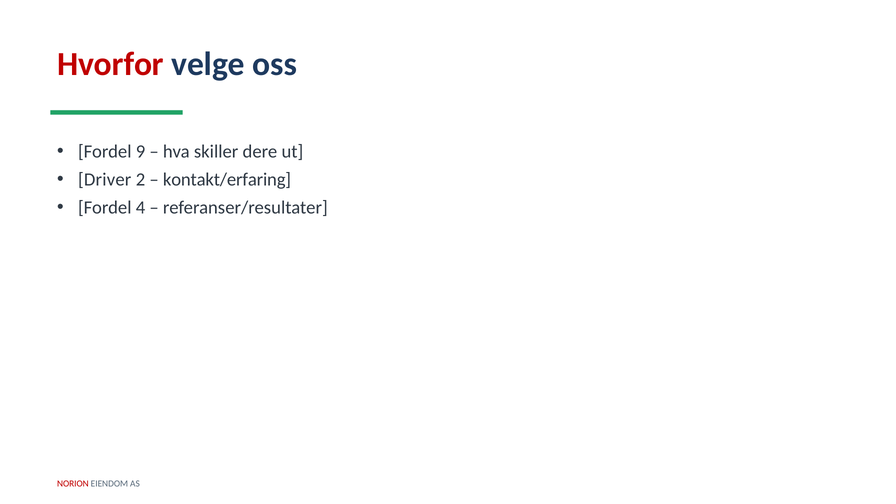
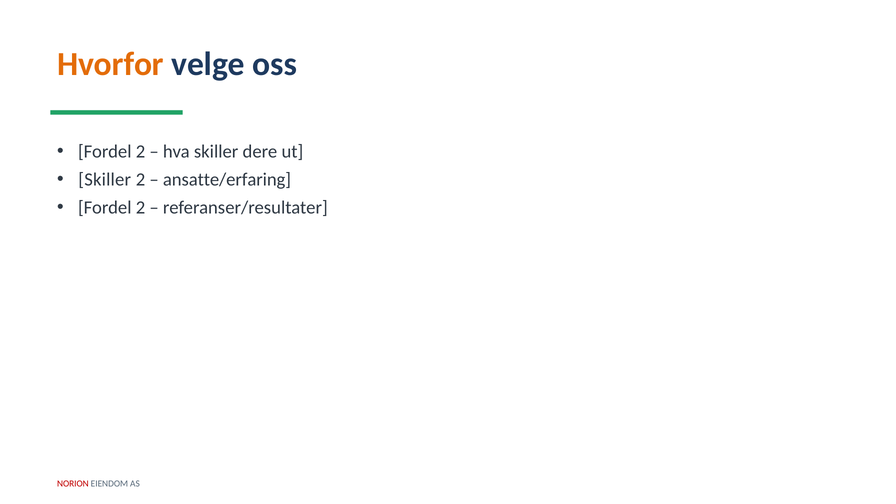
Hvorfor colour: red -> orange (110, 64)
9: 9 -> 2 (141, 152)
Driver: Driver -> Skiller (105, 180)
kontakt/erfaring: kontakt/erfaring -> ansatte/erfaring (227, 180)
4: 4 -> 2 (141, 208)
